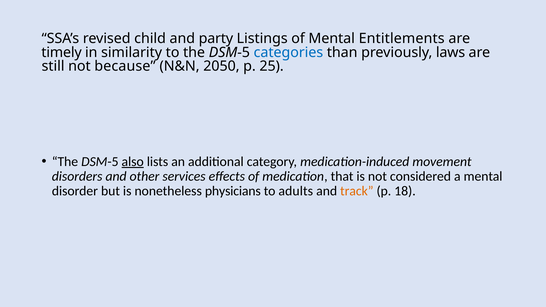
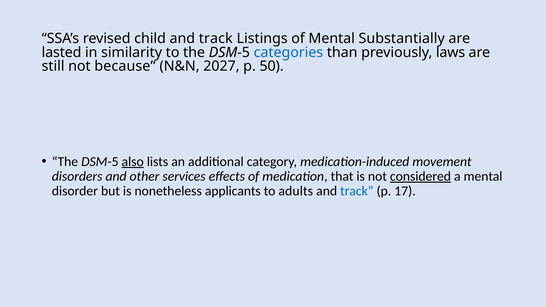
child and party: party -> track (216, 39)
Entitlements: Entitlements -> Substantially (402, 39)
timely: timely -> lasted (62, 52)
2050: 2050 -> 2027 (221, 66)
25: 25 -> 50 (272, 66)
considered underline: none -> present (420, 176)
physicians: physicians -> applicants (233, 191)
track colour: orange -> blue (357, 191)
18: 18 -> 17 (405, 191)
